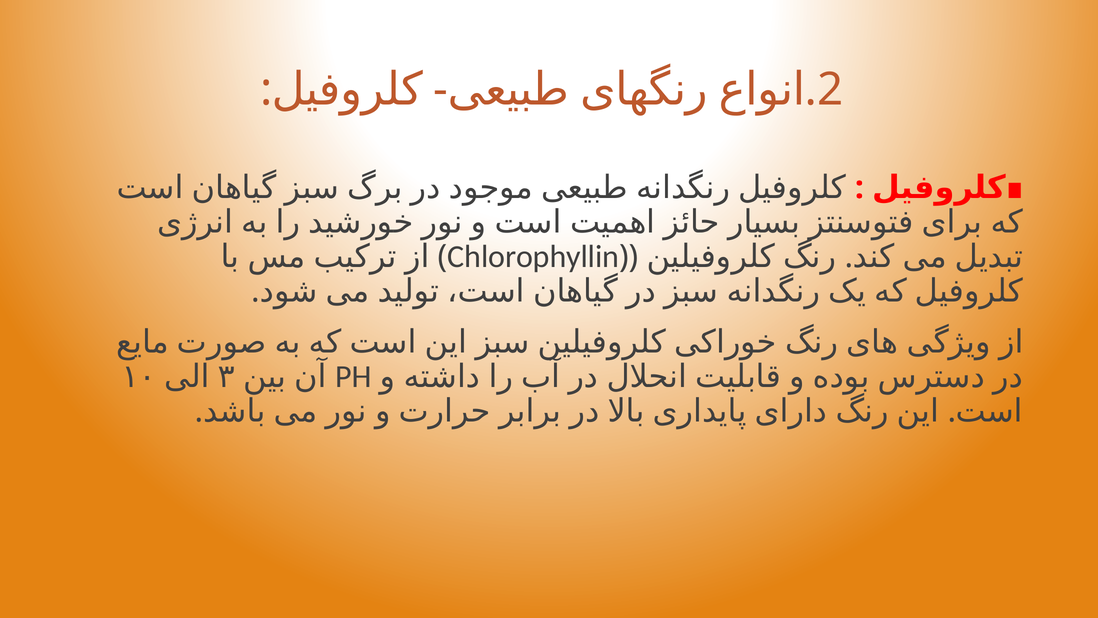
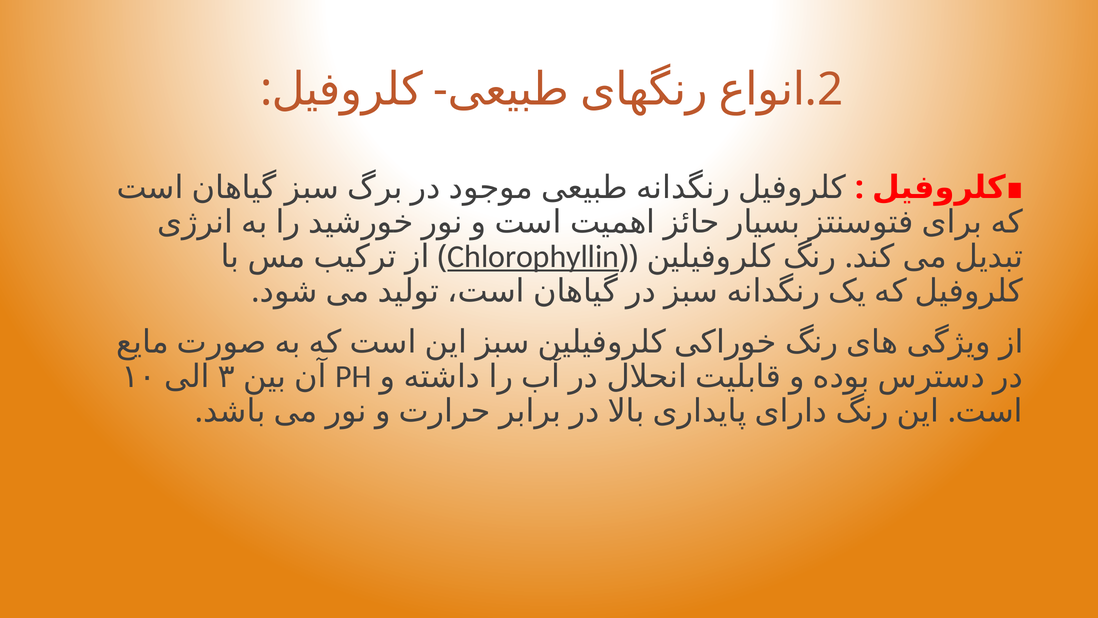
Chlorophyllin underline: none -> present (533, 257)
